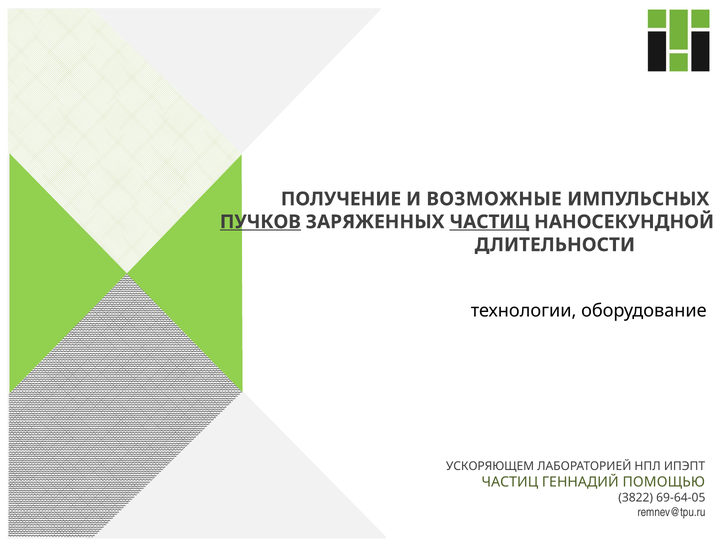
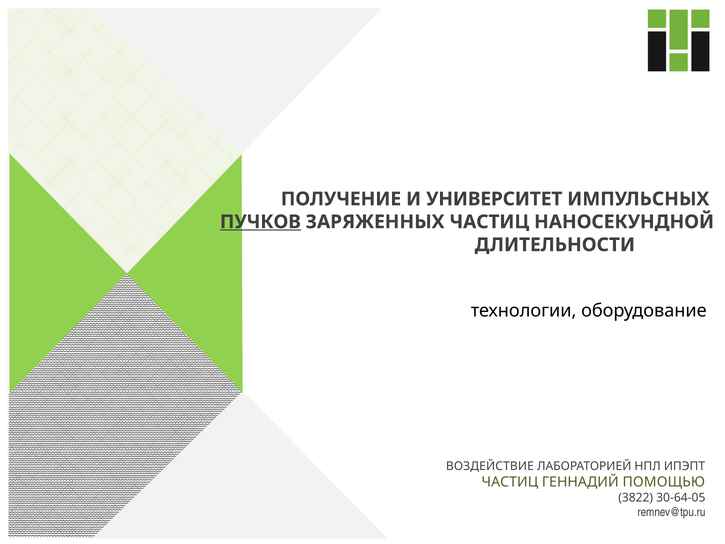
ВОЗМОЖНЫЕ: ВОЗМОЖНЫЕ -> УНИВЕРСИТЕТ (494, 199)
ЧАСТИЦ underline: present -> none (489, 222)
УСКОРЯЮЩЕМ: УСКОРЯЮЩЕМ -> ВОЗДЕЙСТВИЕ (490, 466)
69-64-05: 69-64-05 -> 30-64-05 (681, 498)
